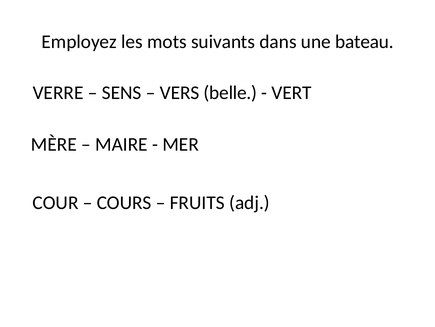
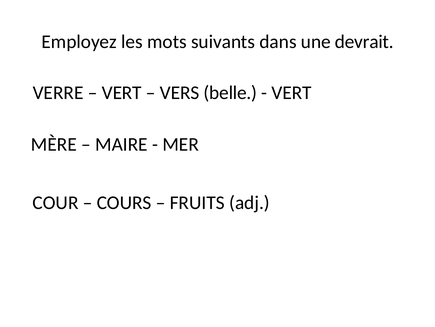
bateau: bateau -> devrait (364, 42)
SENS: SENS -> VERT (122, 93)
